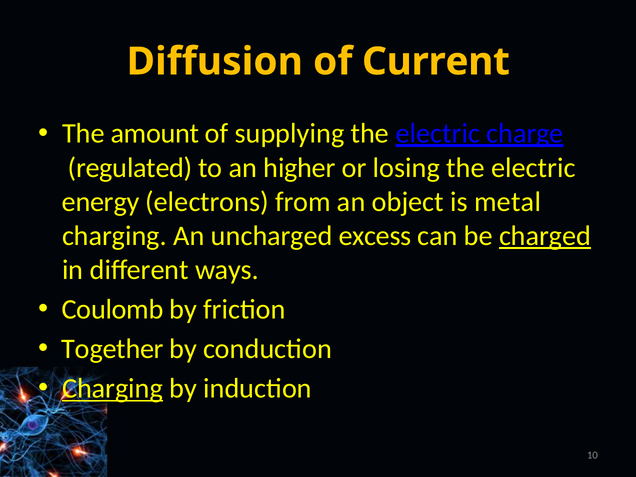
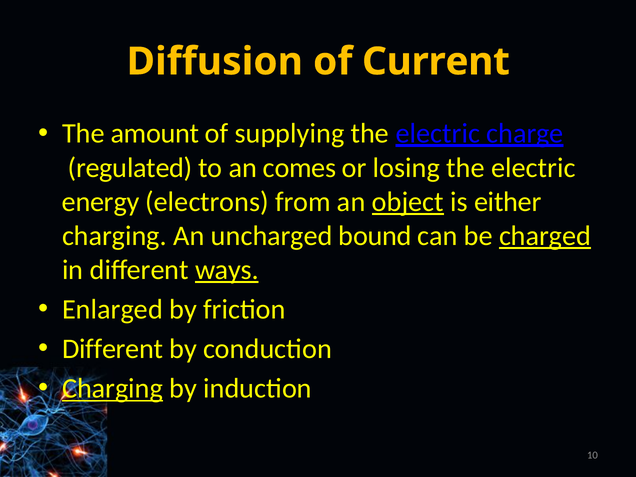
higher: higher -> comes (300, 168)
object underline: none -> present (408, 202)
metal: metal -> either (508, 202)
excess: excess -> bound (375, 236)
ways underline: none -> present (227, 270)
Coulomb: Coulomb -> Enlarged (112, 309)
Together: Together -> Different (113, 349)
